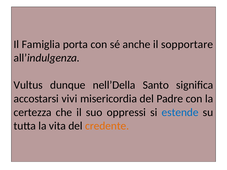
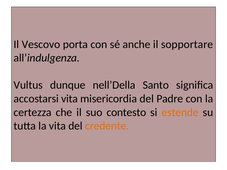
Famiglia: Famiglia -> Vescovo (41, 44)
accostarsi vivi: vivi -> vita (70, 99)
oppressi: oppressi -> contesto (126, 112)
estende colour: blue -> orange (180, 112)
